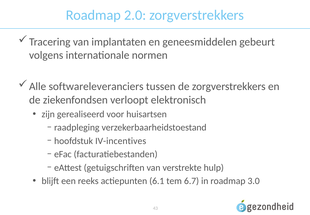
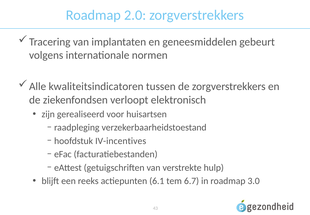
softwareleveranciers: softwareleveranciers -> kwaliteitsindicatoren (96, 86)
